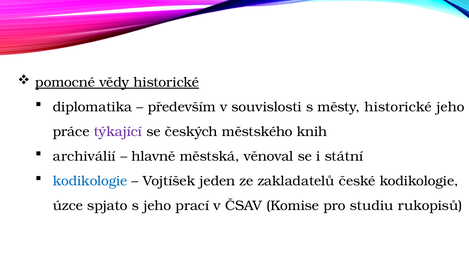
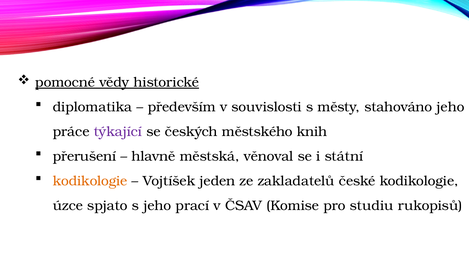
městy historické: historické -> stahováno (398, 107)
archiválií: archiválií -> přerušení (85, 156)
kodikologie colour: blue -> orange (90, 181)
